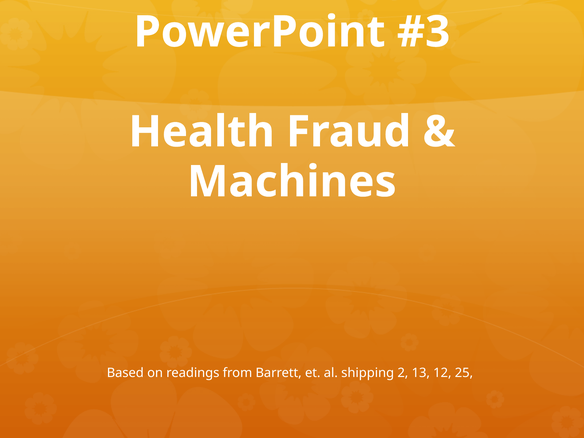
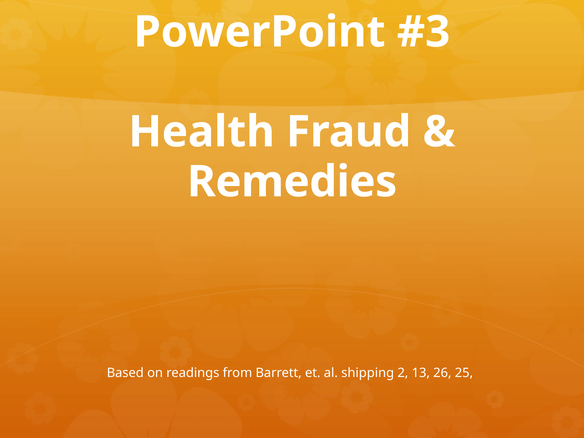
Machines: Machines -> Remedies (292, 182)
12: 12 -> 26 (442, 373)
